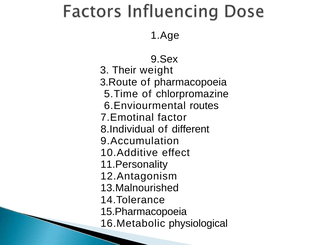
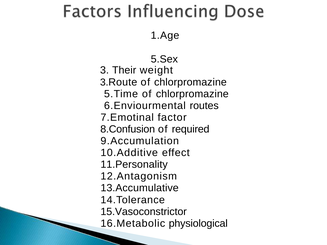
9.Sex: 9.Sex -> 5.Sex (164, 59)
pharmacopoeia: pharmacopoeia -> chlorpromazine (190, 82)
8.Individual: 8.Individual -> 8.Confusion (128, 129)
different: different -> required (191, 129)
13.Malnourished: 13.Malnourished -> 13.Accumulative (140, 188)
15.Pharmacopoeia: 15.Pharmacopoeia -> 15.Vasoconstrictor (144, 212)
